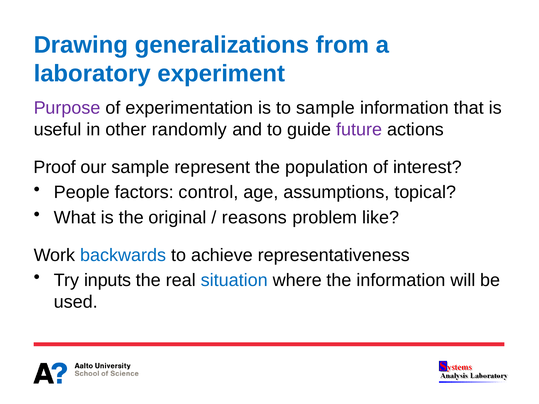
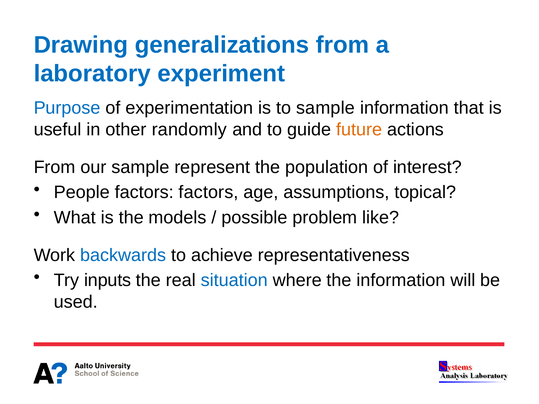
Purpose colour: purple -> blue (67, 108)
future colour: purple -> orange (359, 130)
Proof: Proof -> From (55, 167)
factors control: control -> factors (209, 192)
original: original -> models (178, 218)
reasons: reasons -> possible (255, 218)
